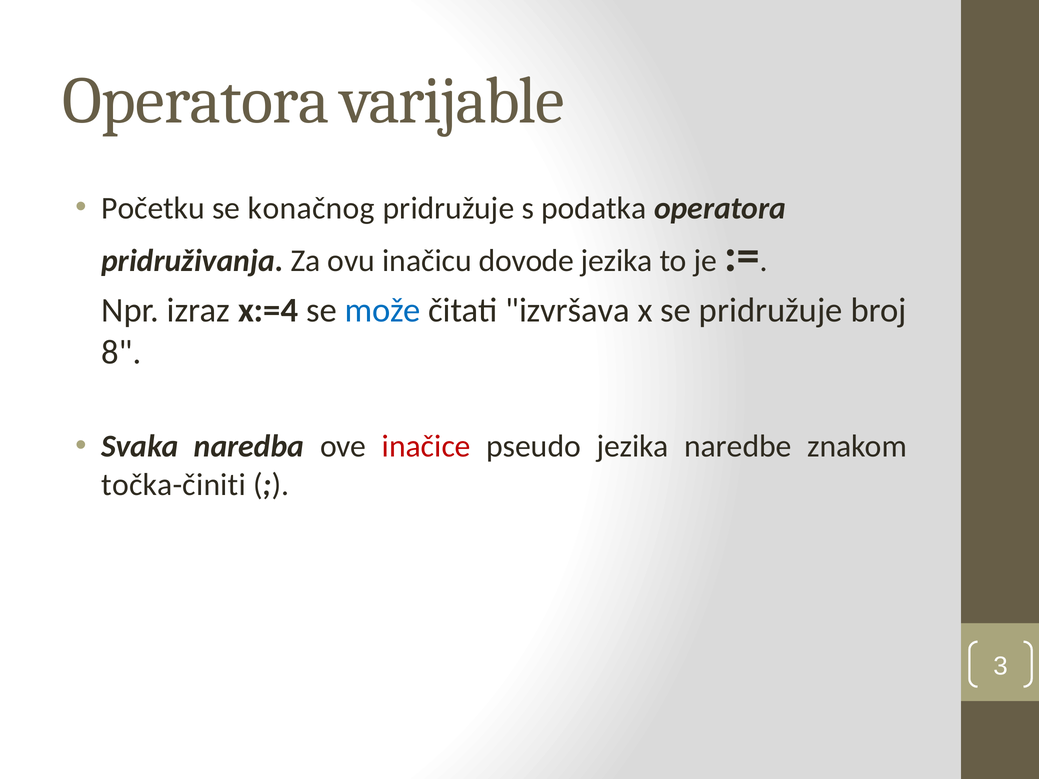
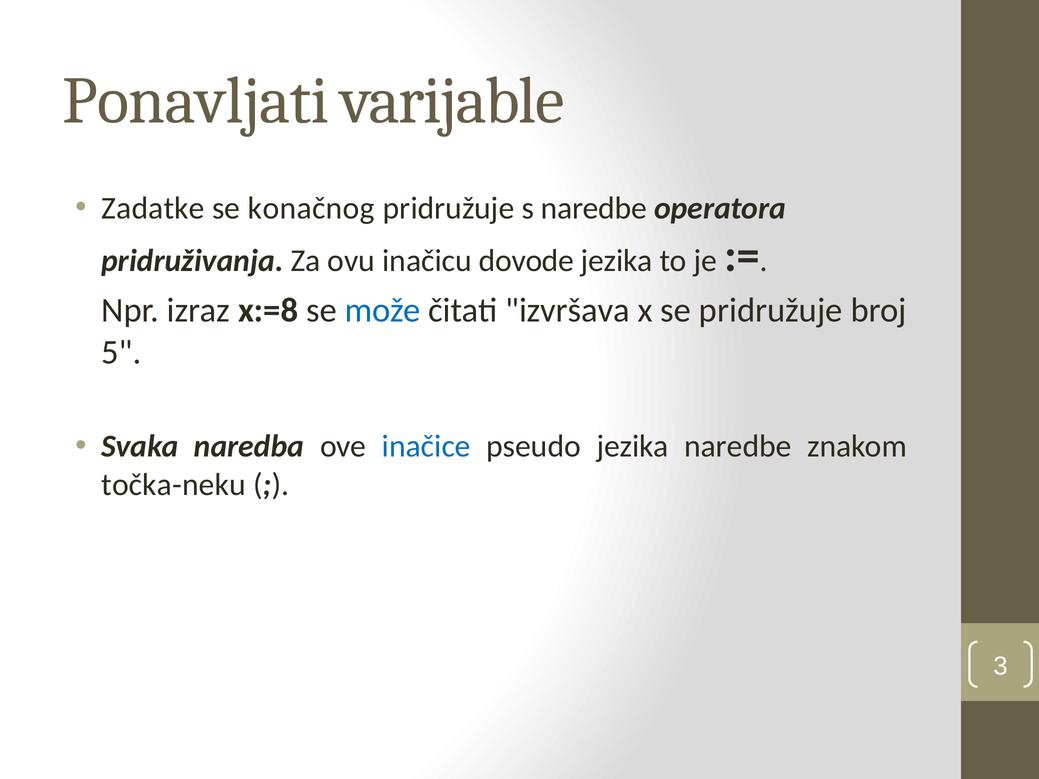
Operatora: Operatora -> Ponavljati (196, 101)
Početku: Početku -> Zadatke (153, 208)
s podatka: podatka -> naredbe (594, 208)
x:=4: x:=4 -> x:=8 (268, 311)
8: 8 -> 5 (121, 352)
inačice colour: red -> blue (426, 447)
točka-činiti: točka-činiti -> točka-neku (174, 485)
